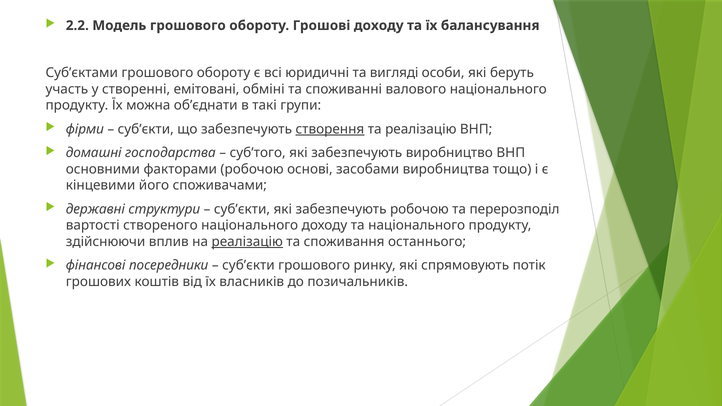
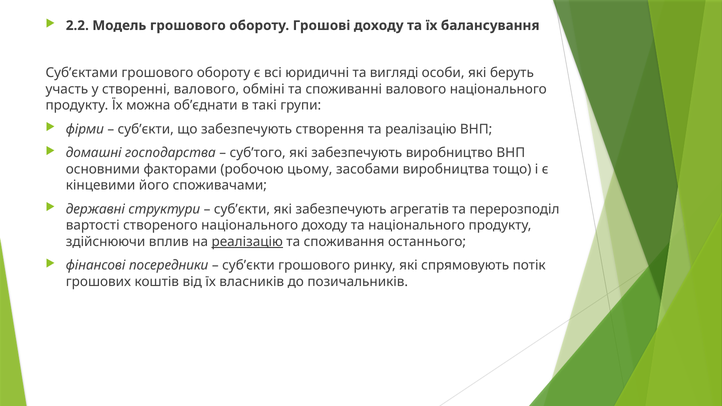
створенні емітовані: емітовані -> валового (206, 89)
створення underline: present -> none (330, 129)
основі: основі -> цьому (310, 169)
забезпечують робочою: робочою -> агрегатів (419, 209)
